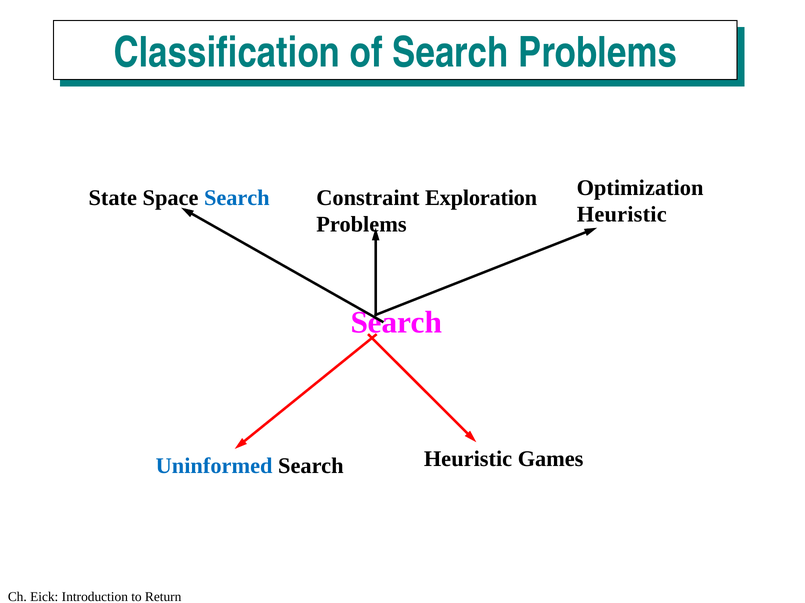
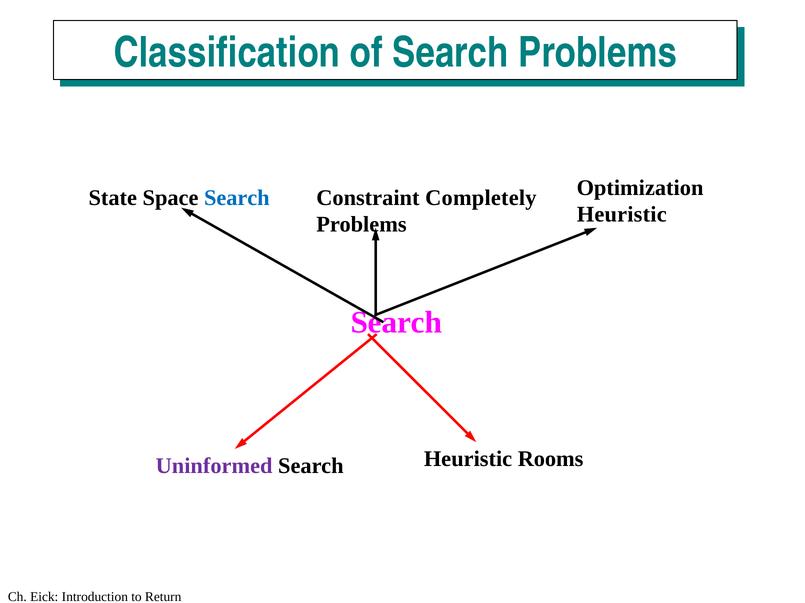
Exploration: Exploration -> Completely (481, 198)
Uninformed colour: blue -> purple (214, 466)
Games: Games -> Rooms (551, 460)
